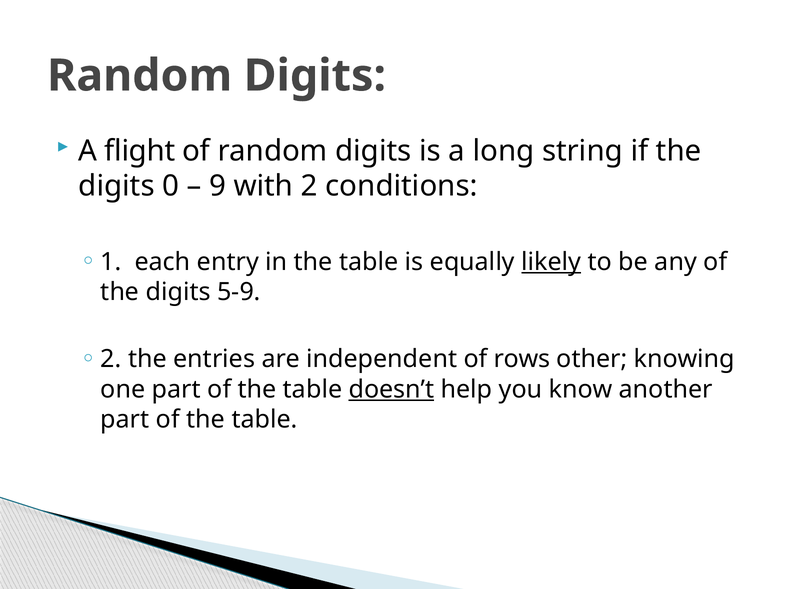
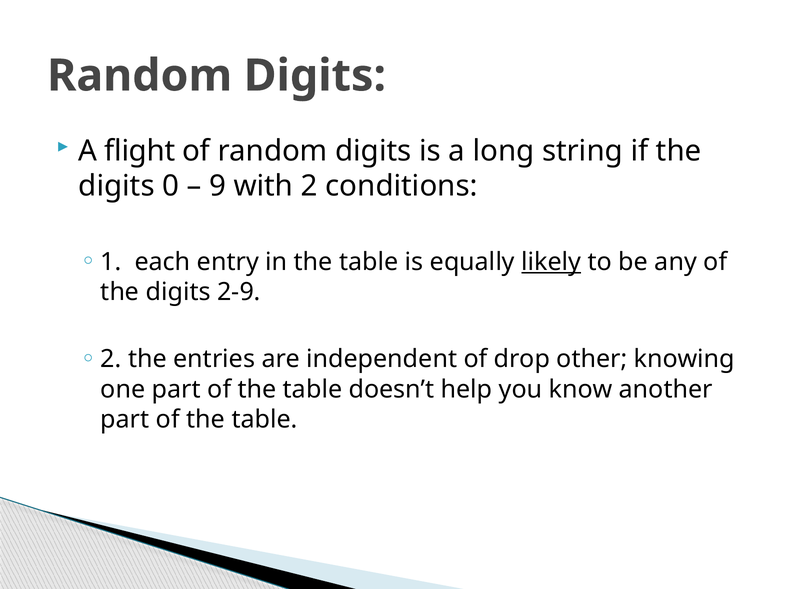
5-9: 5-9 -> 2-9 (239, 292)
rows: rows -> drop (522, 359)
doesn’t underline: present -> none (391, 390)
